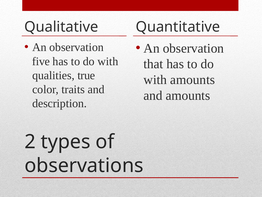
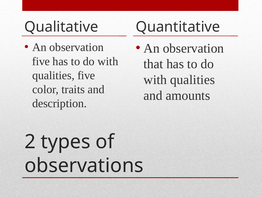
qualities true: true -> five (86, 75)
amounts: amounts -> qualities (193, 80)
